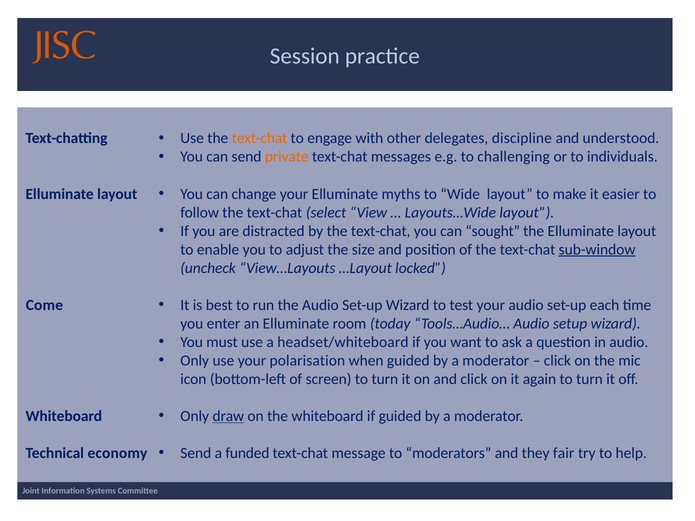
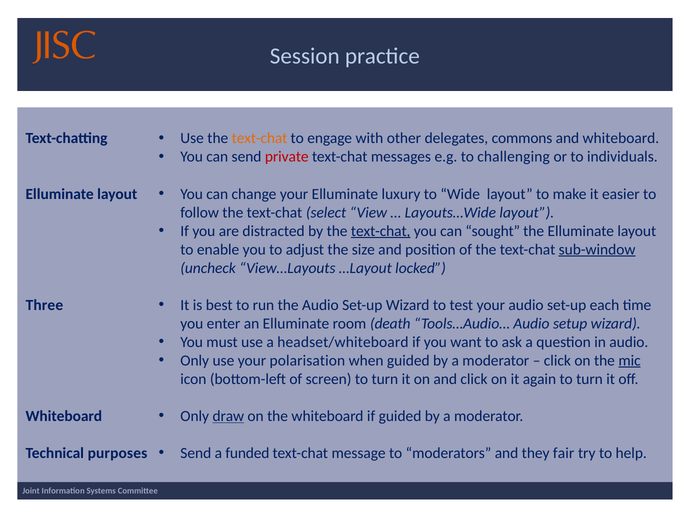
discipline: discipline -> commons (522, 138)
and understood: understood -> whiteboard (621, 138)
private colour: orange -> red (287, 157)
myths: myths -> luxury (401, 194)
text-chat underline: none -> present (381, 231)
Come: Come -> Three (44, 305)
today: today -> death (390, 324)
mic underline: none -> present (630, 361)
economy: economy -> purposes (117, 453)
